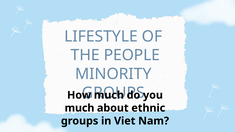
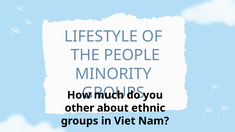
much: much -> other (79, 108)
